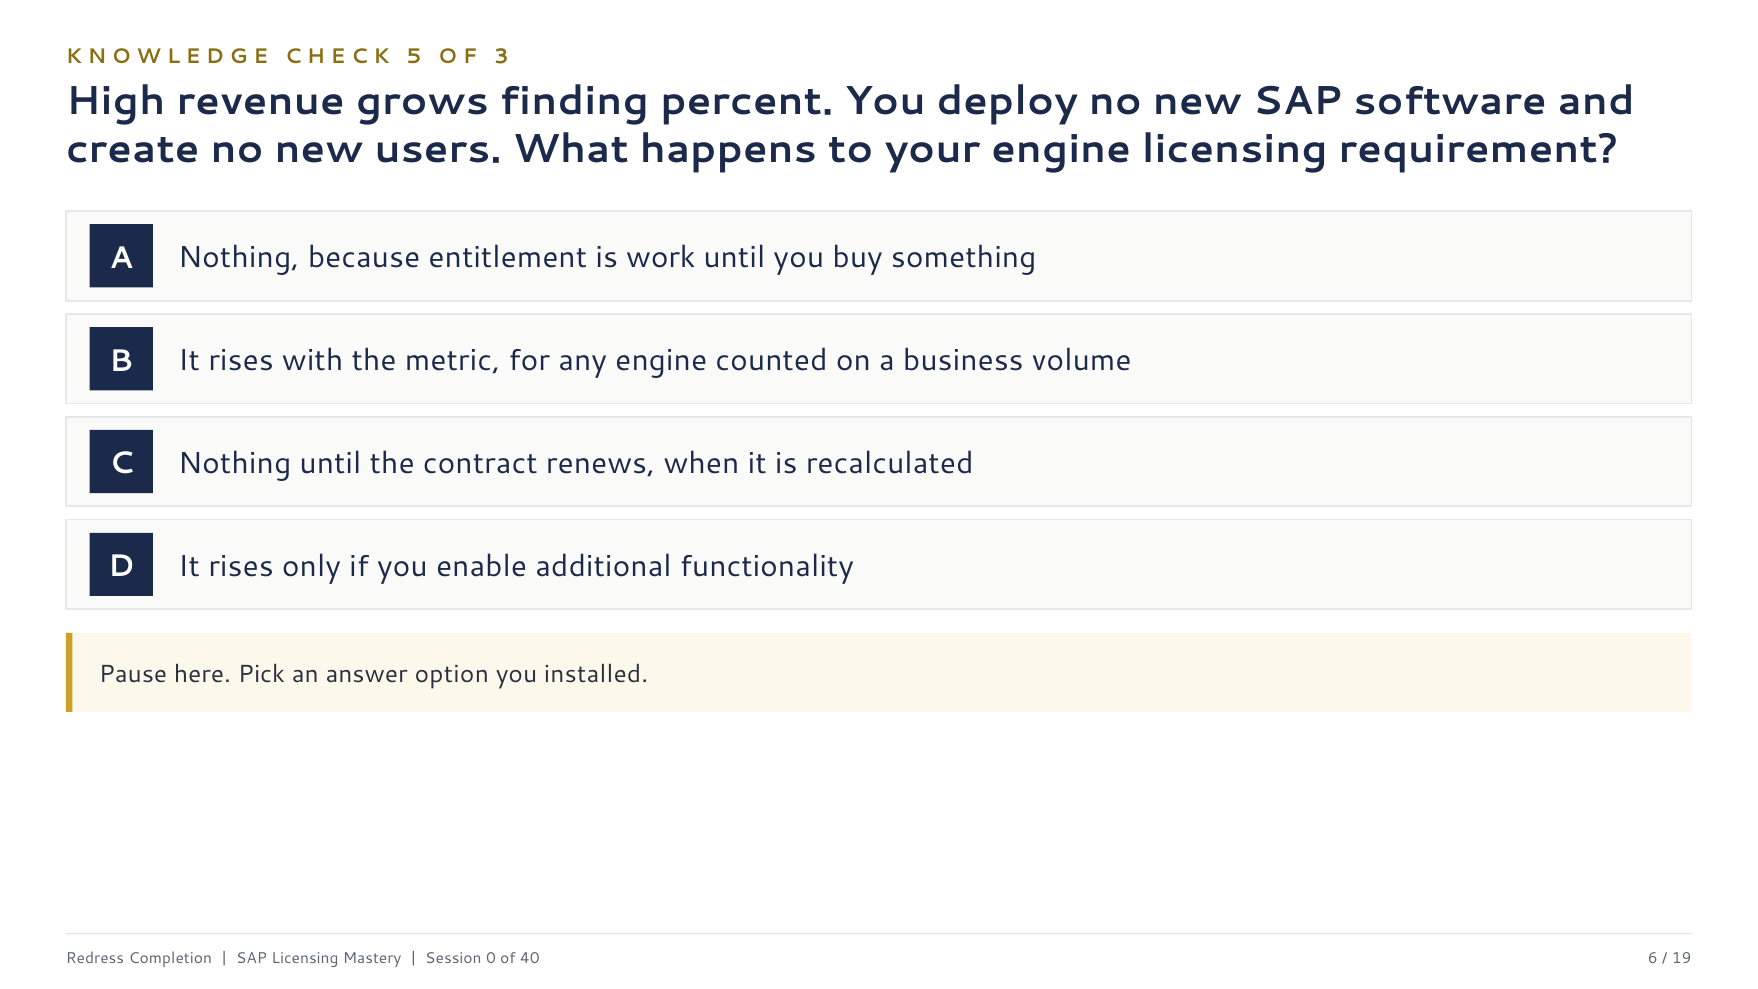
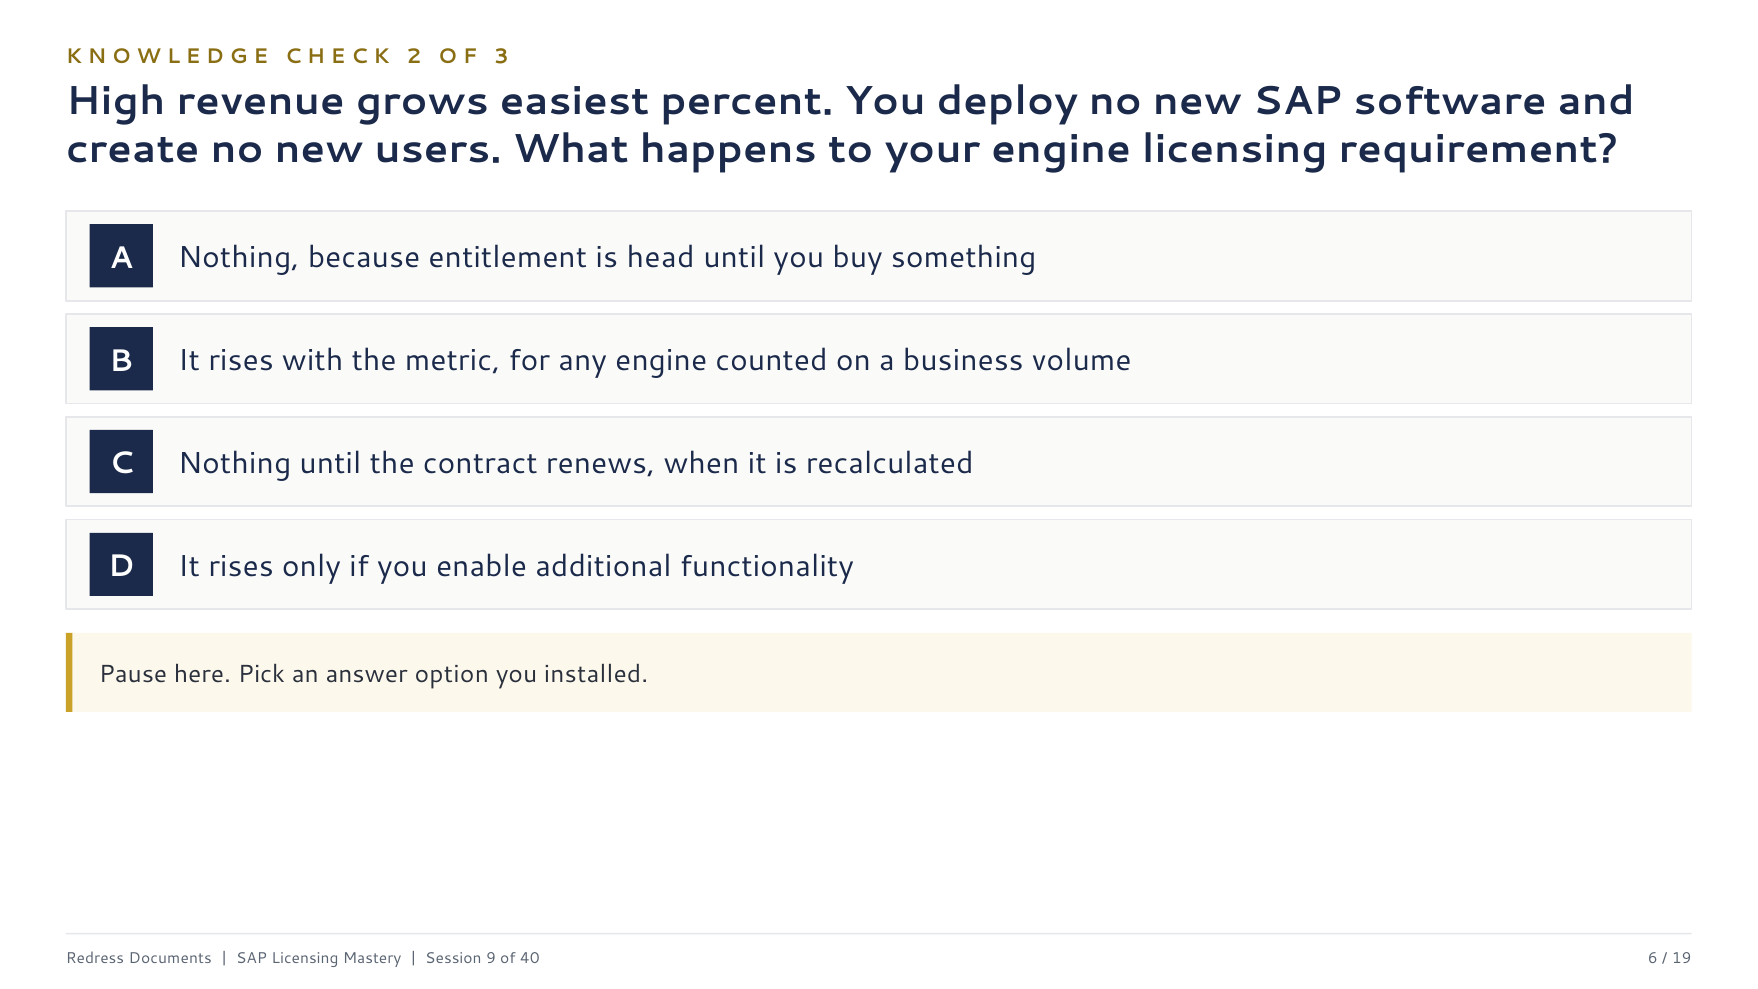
5: 5 -> 2 (414, 57)
finding: finding -> easiest (575, 101)
work: work -> head (661, 258)
Completion: Completion -> Documents (170, 958)
0: 0 -> 9 (491, 958)
